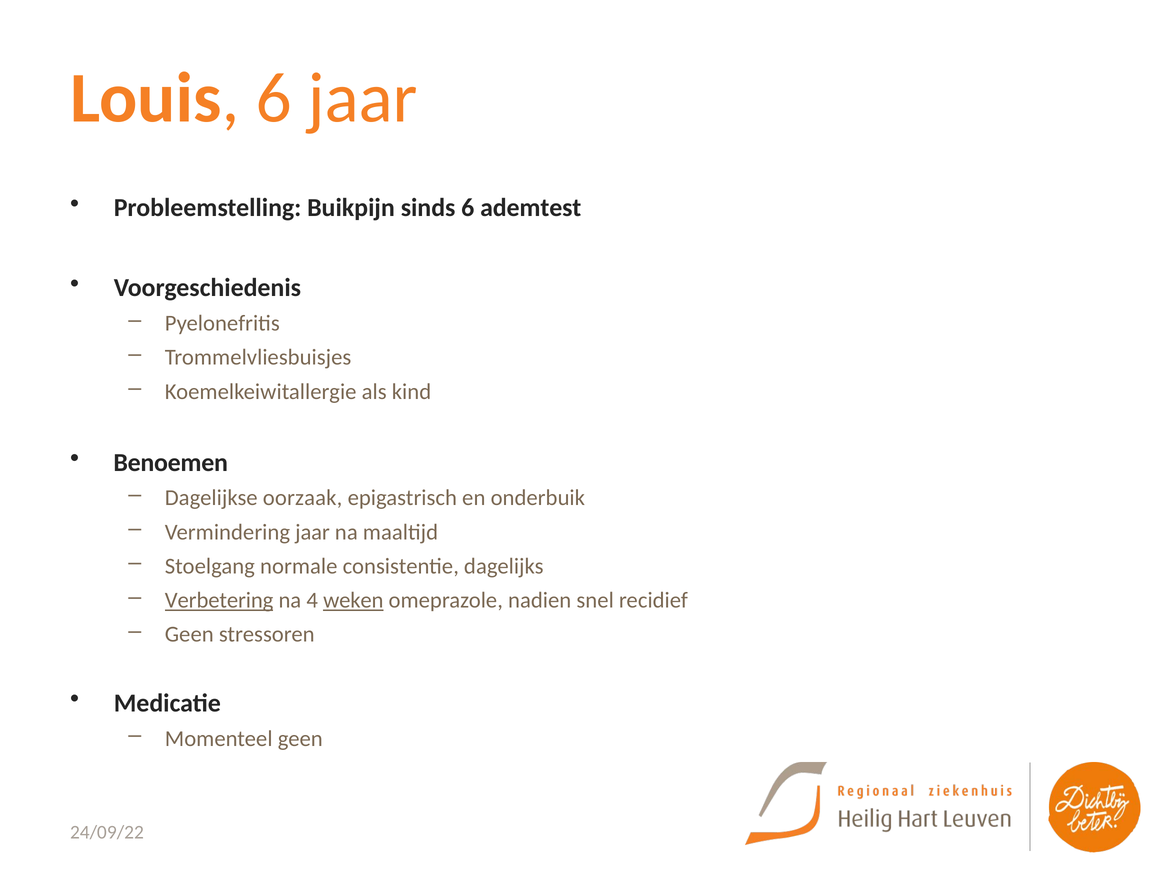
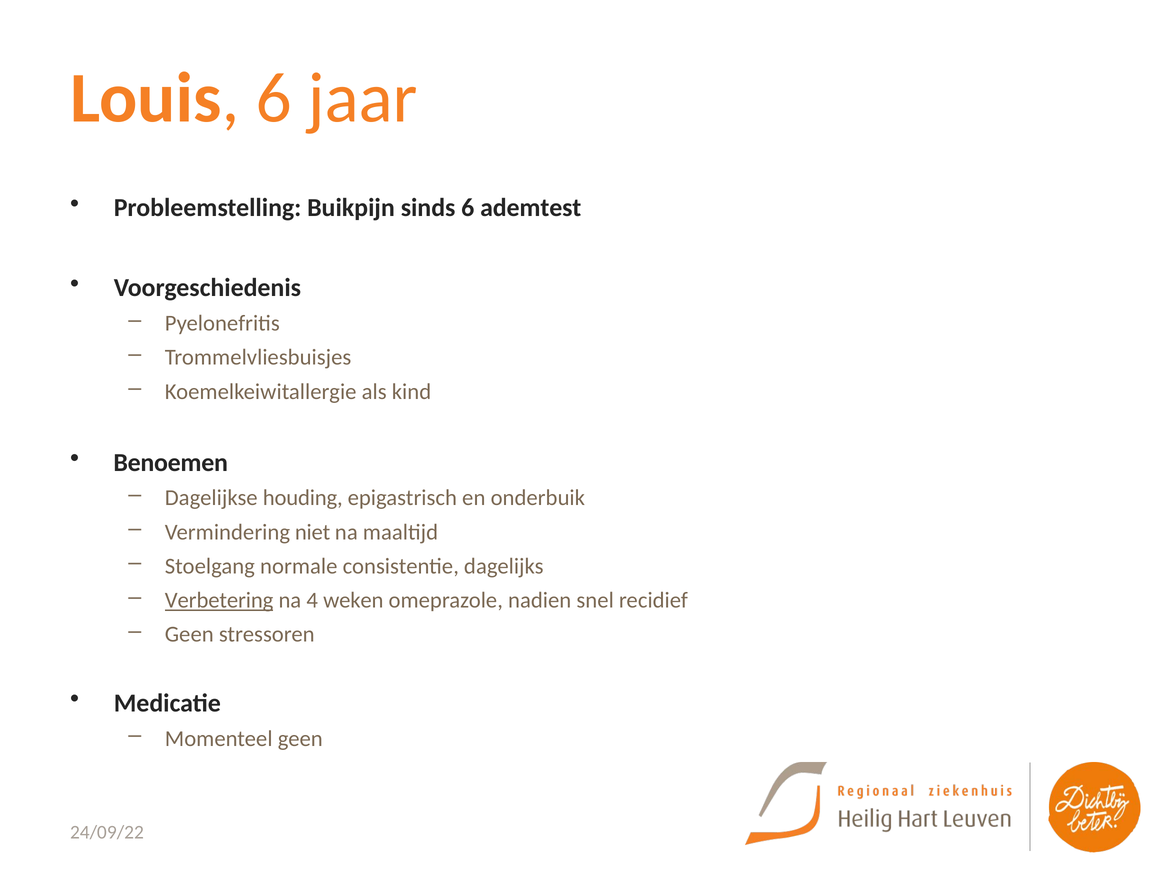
oorzaak: oorzaak -> houding (303, 498)
Vermindering jaar: jaar -> niet (313, 532)
weken underline: present -> none (353, 600)
